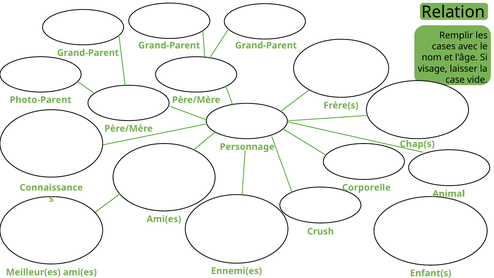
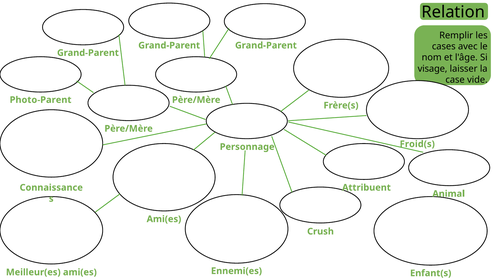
Chap(s: Chap(s -> Froid(s (417, 144)
Corporelle: Corporelle -> Attribuent (366, 187)
